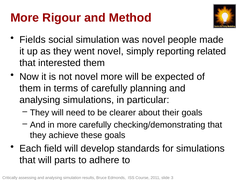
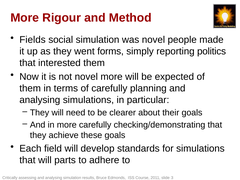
went novel: novel -> forms (111, 51)
related: related -> politics (212, 51)
